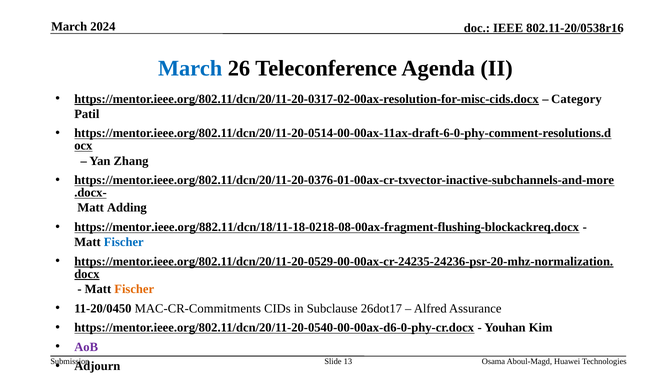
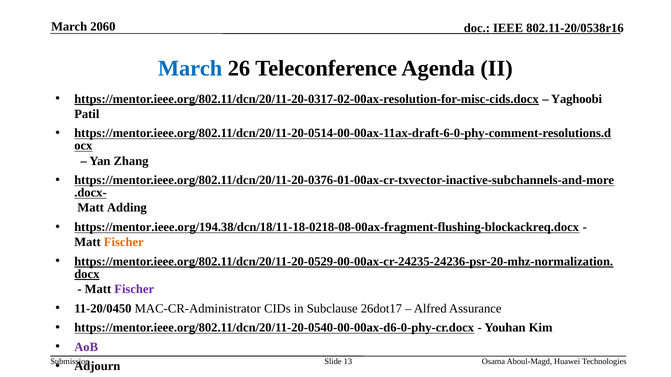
2024: 2024 -> 2060 (103, 27)
Category: Category -> Yaghoobi (577, 99)
https://mentor.ieee.org/882.11/dcn/18/11-18-0218-08-00ax-fragment-flushing-blockackreq.docx: https://mentor.ieee.org/882.11/dcn/18/11-18-0218-08-00ax-fragment-flushing-blockackreq.docx -> https://mentor.ieee.org/194.38/dcn/18/11-18-0218-08-00ax-fragment-flushing-blockackreq.docx (327, 227)
Fischer colour: blue -> orange (124, 242)
Fischer colour: orange -> purple (134, 289)
MAC-CR-Commitments: MAC-CR-Commitments -> MAC-CR-Administrator (198, 309)
